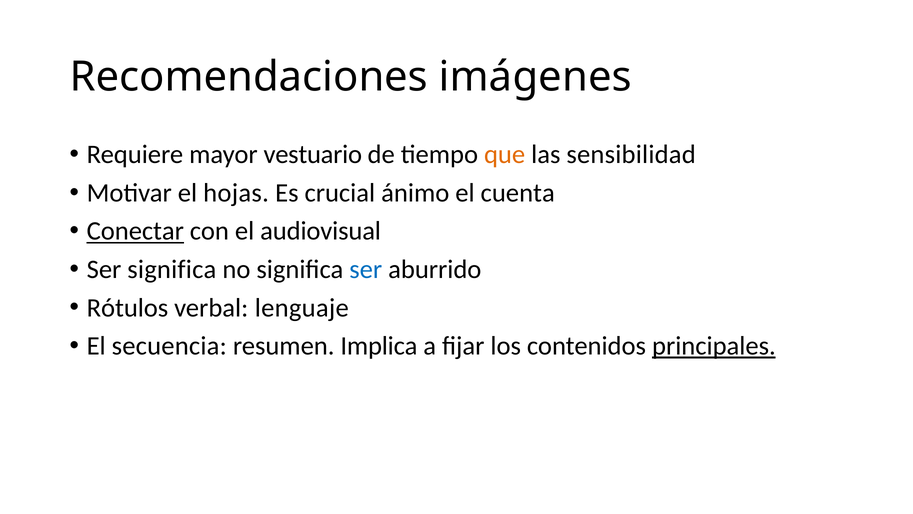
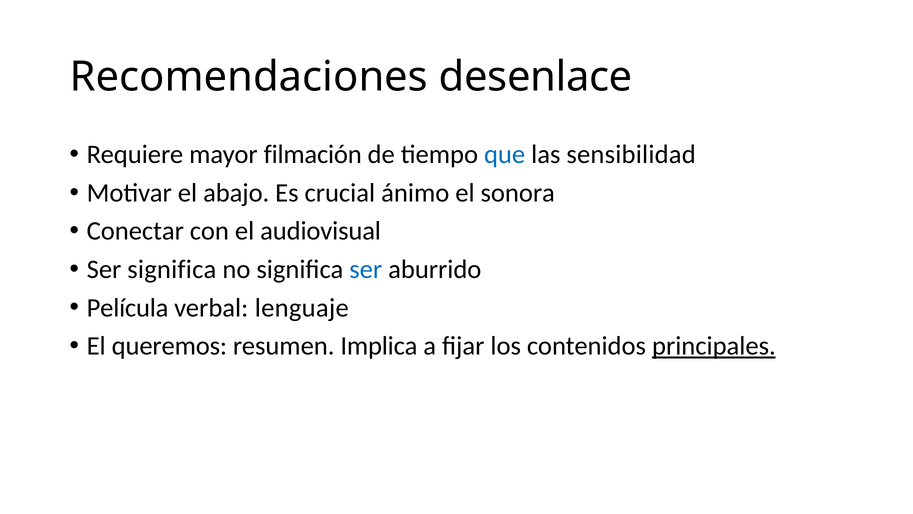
imágenes: imágenes -> desenlace (536, 77)
vestuario: vestuario -> filmación (313, 154)
que colour: orange -> blue (505, 154)
hojas: hojas -> abajo (236, 193)
cuenta: cuenta -> sonora (518, 193)
Conectar underline: present -> none (135, 231)
Rótulos: Rótulos -> Película (128, 307)
secuencia: secuencia -> queremos (169, 346)
